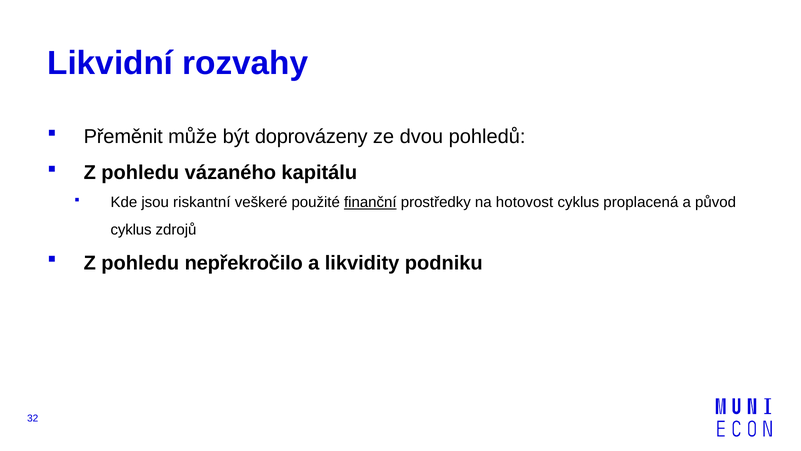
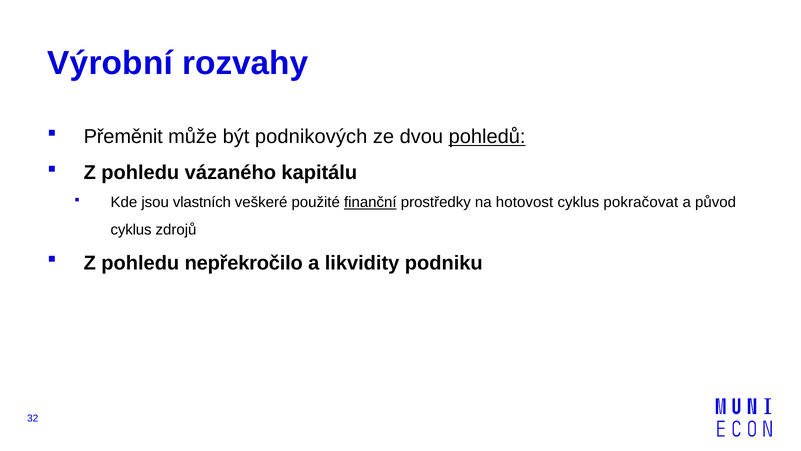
Likvidní: Likvidní -> Výrobní (110, 63)
doprovázeny: doprovázeny -> podnikových (311, 137)
pohledů underline: none -> present (487, 137)
riskantní: riskantní -> vlastních (202, 202)
proplacená: proplacená -> pokračovat (641, 202)
